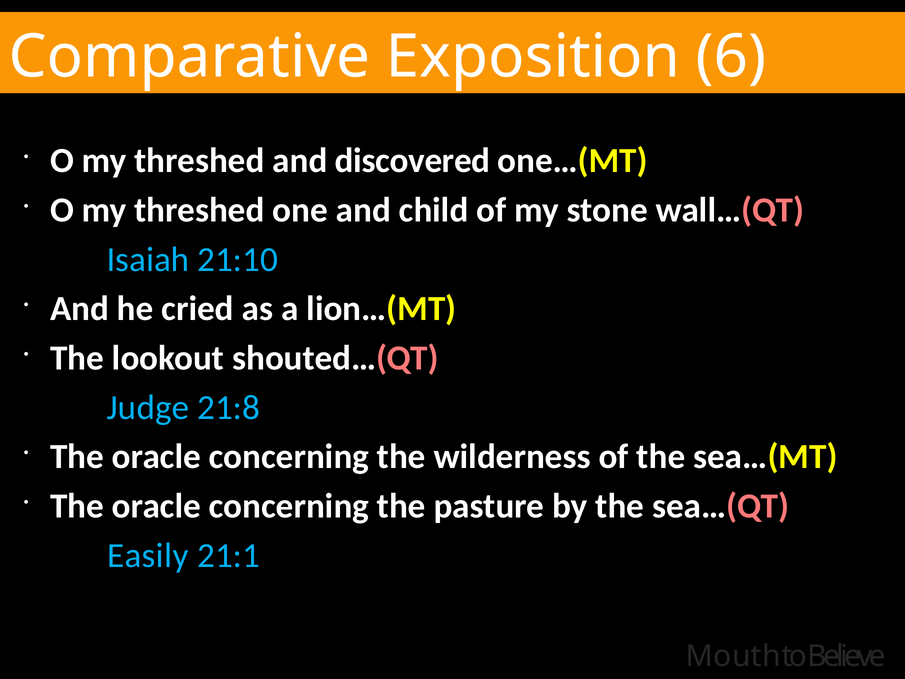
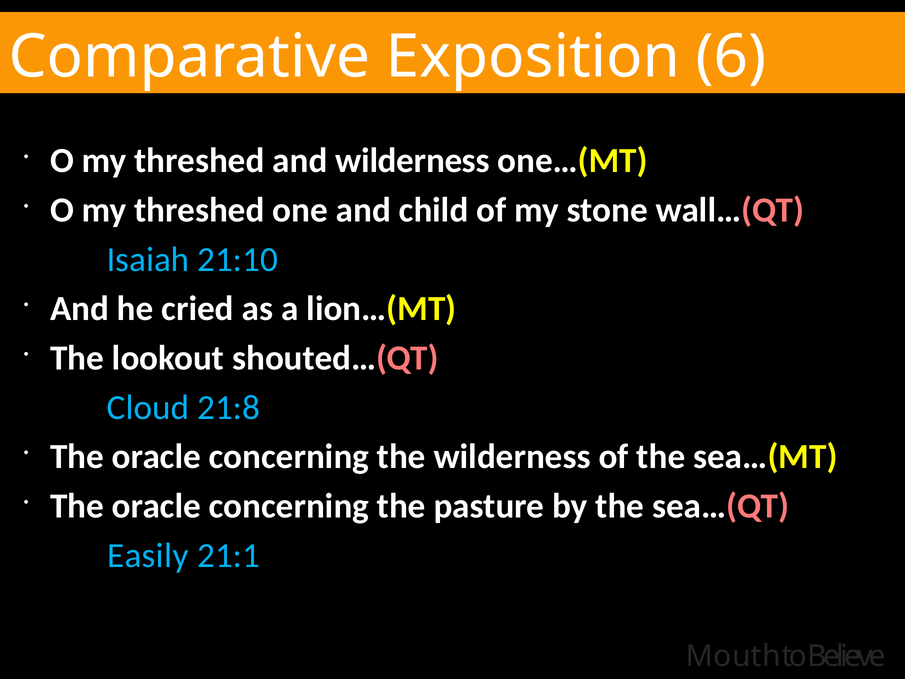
and discovered: discovered -> wilderness (413, 161)
Judge: Judge -> Cloud (148, 407)
